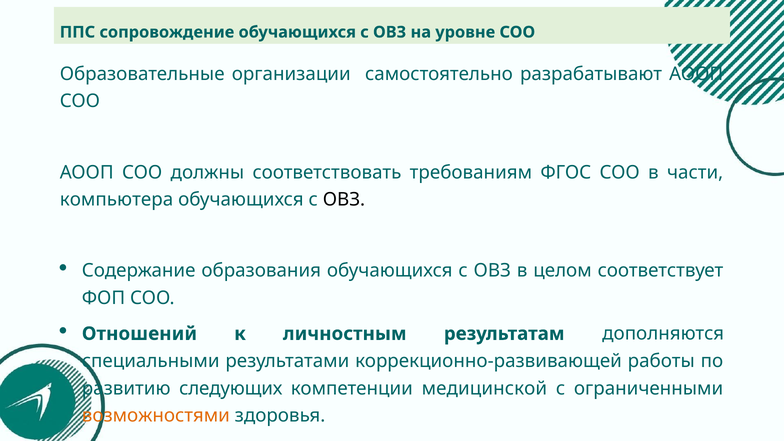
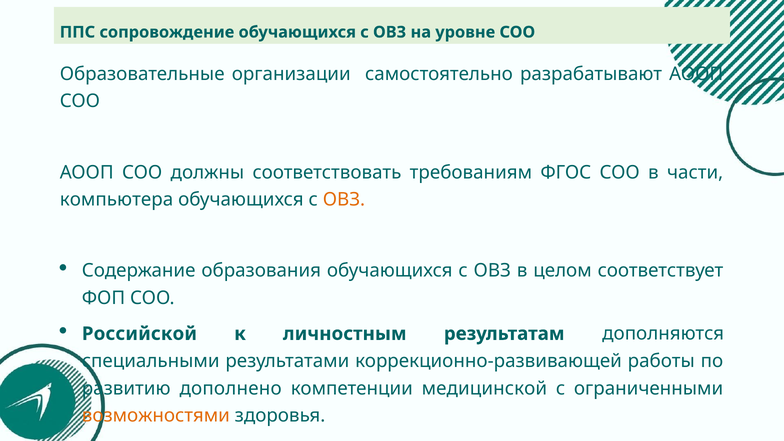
ОВЗ colour: black -> orange (344, 200)
Отношений: Отношений -> Российской (139, 334)
следующих: следующих -> дополнено (231, 388)
